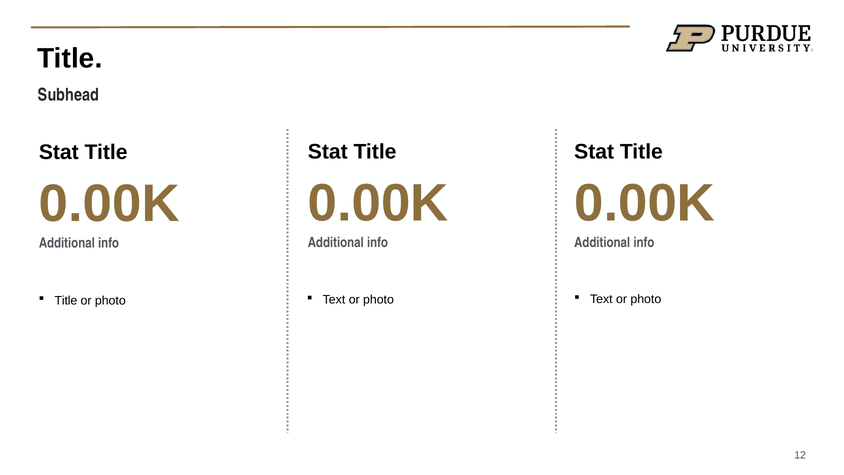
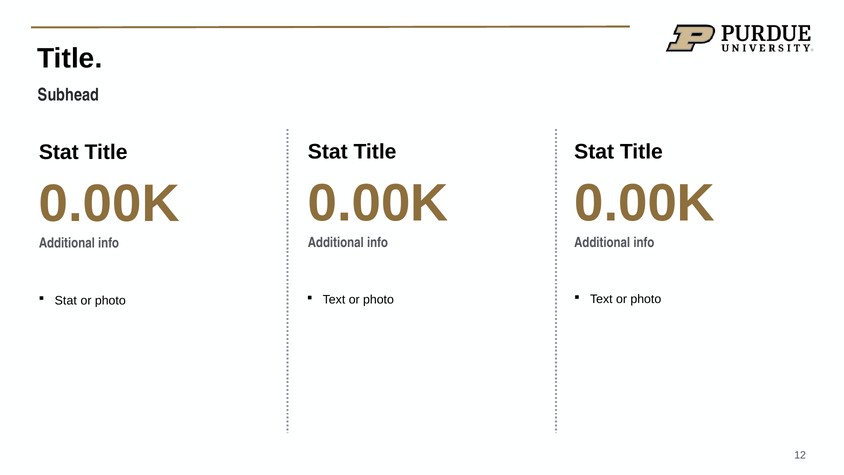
Title: Title -> Stat (66, 301)
